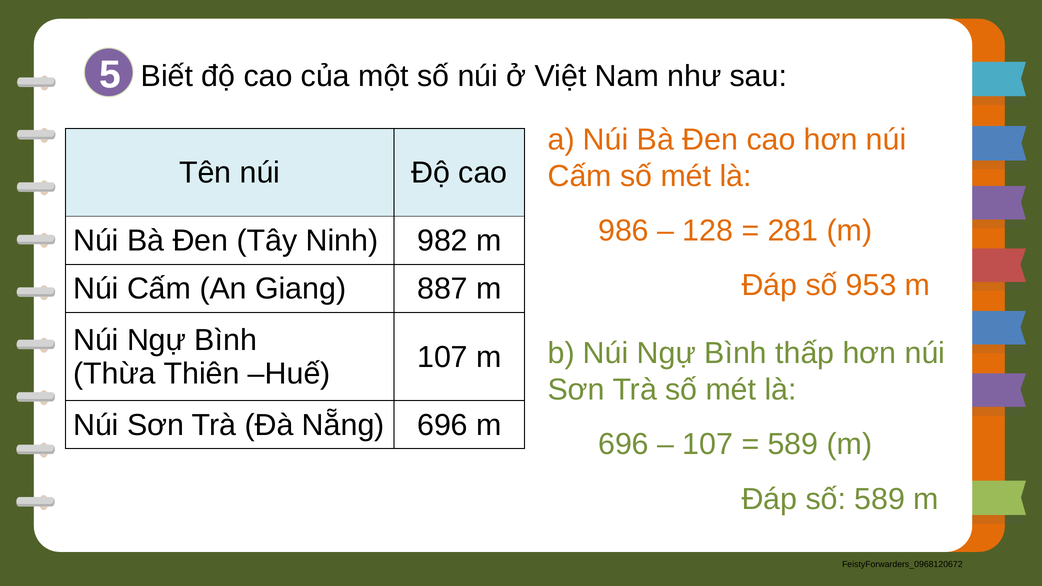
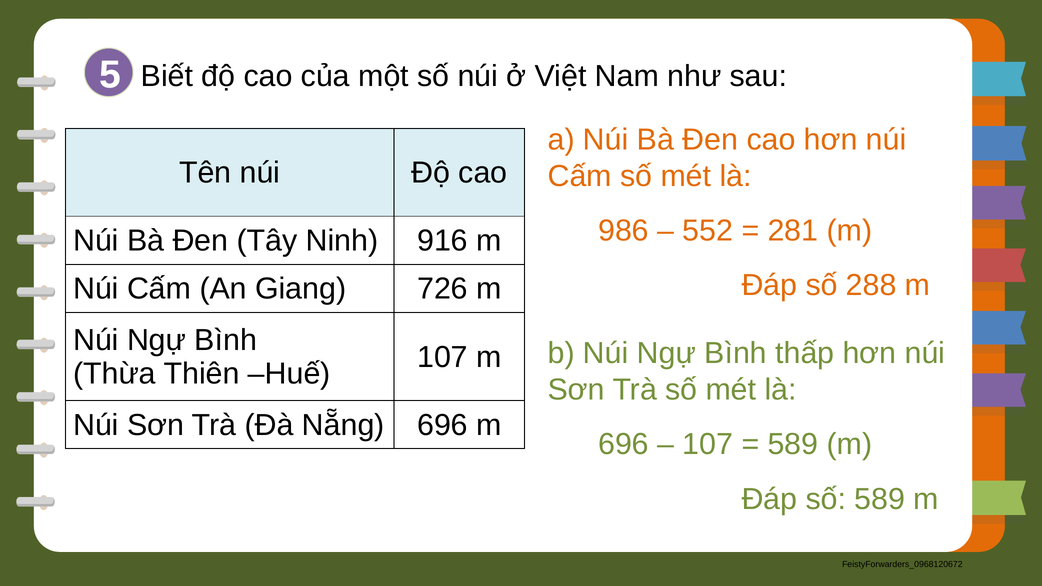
128: 128 -> 552 (708, 231)
982: 982 -> 916 (443, 241)
953: 953 -> 288 (871, 286)
887: 887 -> 726 (443, 289)
